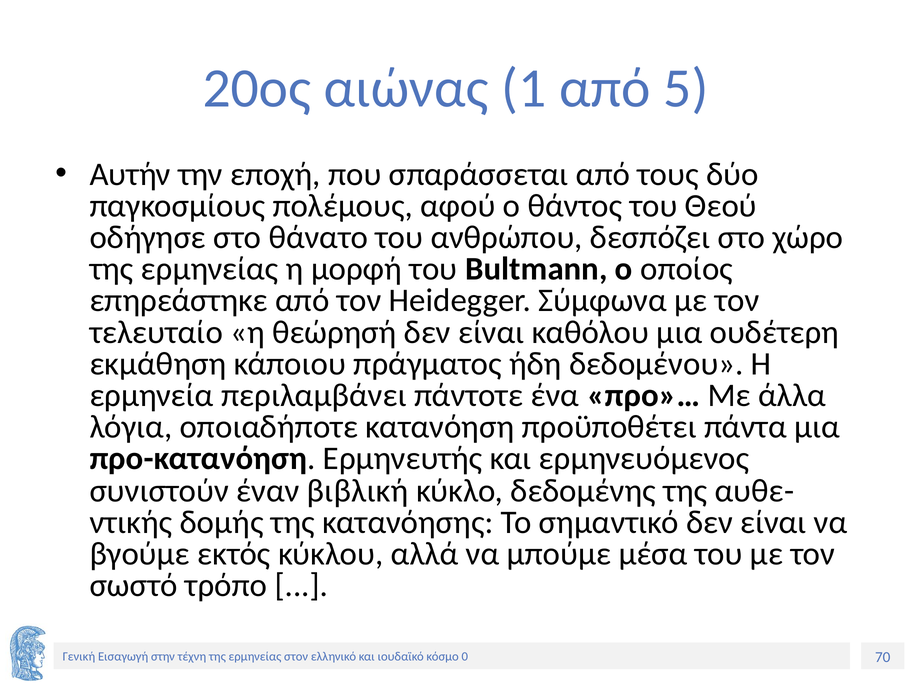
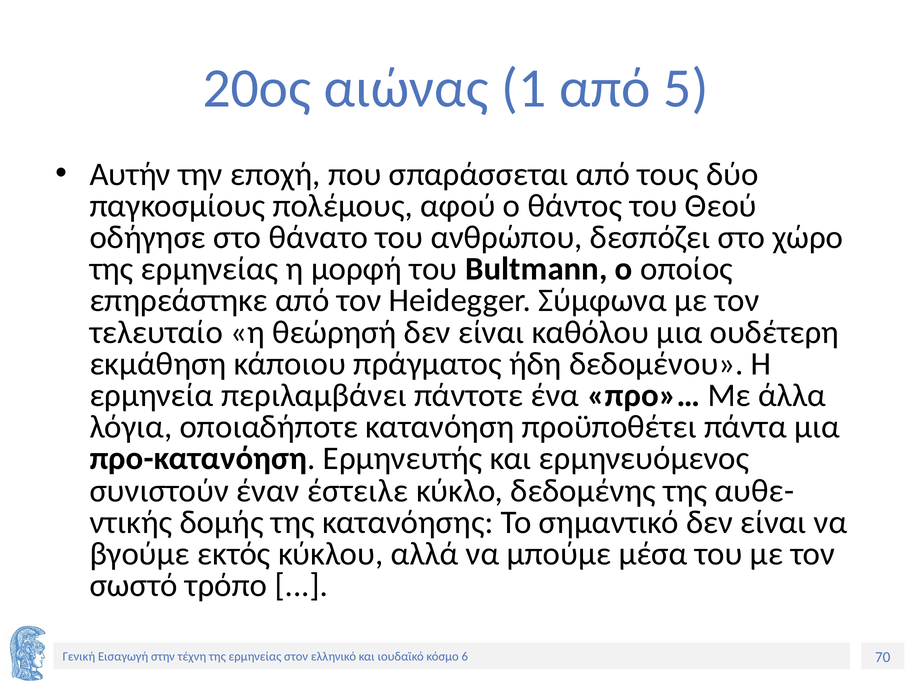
βιβλική: βιβλική -> έστειλε (358, 490)
0: 0 -> 6 (465, 656)
